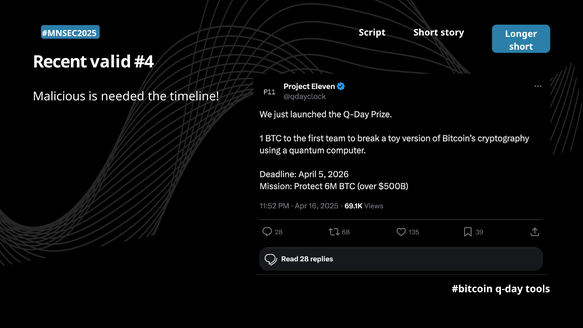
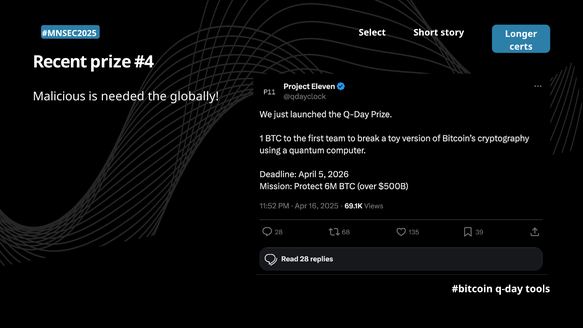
Script: Script -> Select (372, 33)
short: short -> certs (521, 47)
valid: valid -> prize (111, 62)
timeline: timeline -> globally (194, 96)
